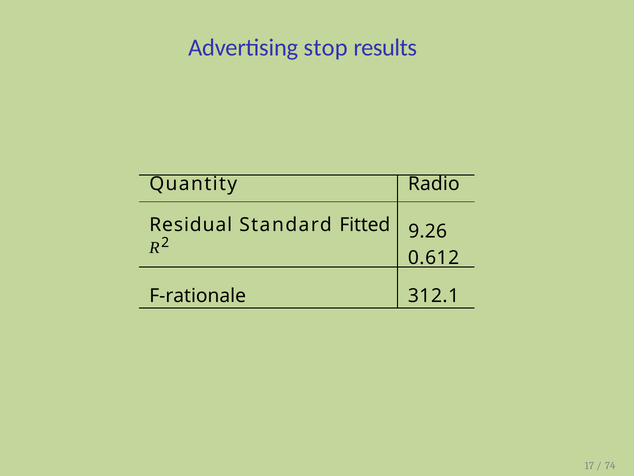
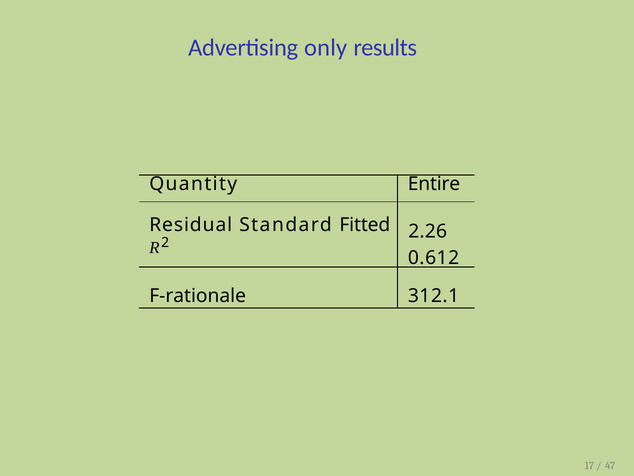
stop: stop -> only (326, 48)
Radio: Radio -> Entire (434, 184)
9.26: 9.26 -> 2.26 (428, 231)
74: 74 -> 47 (610, 466)
